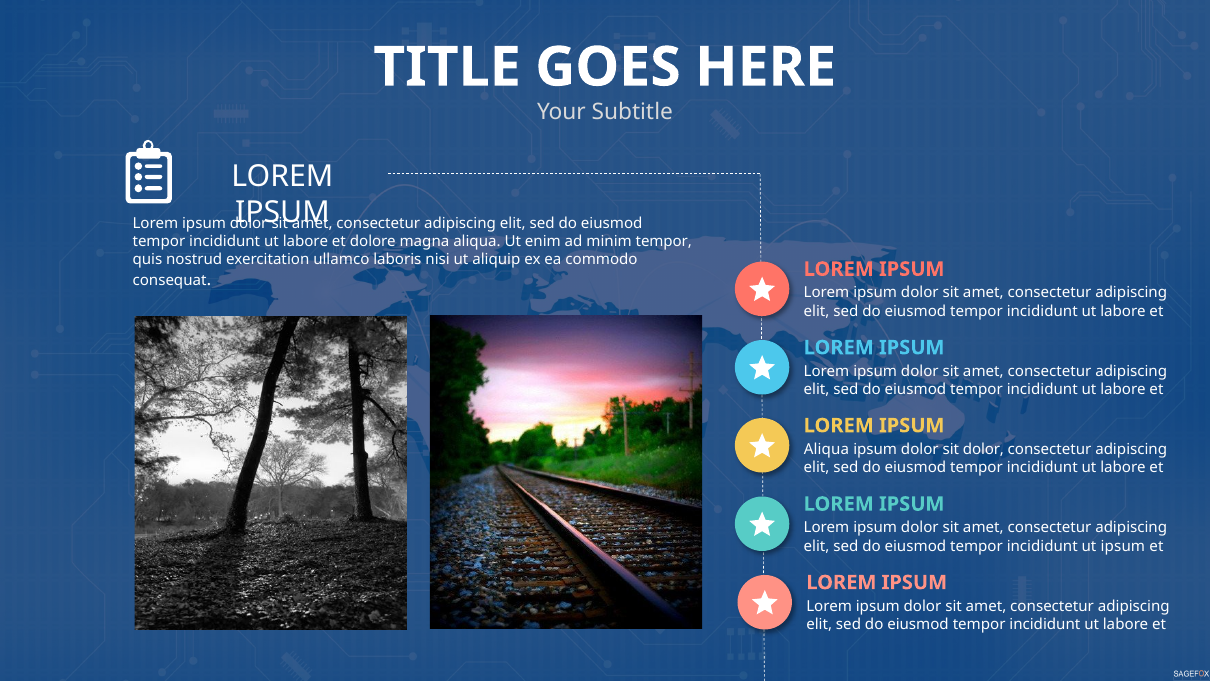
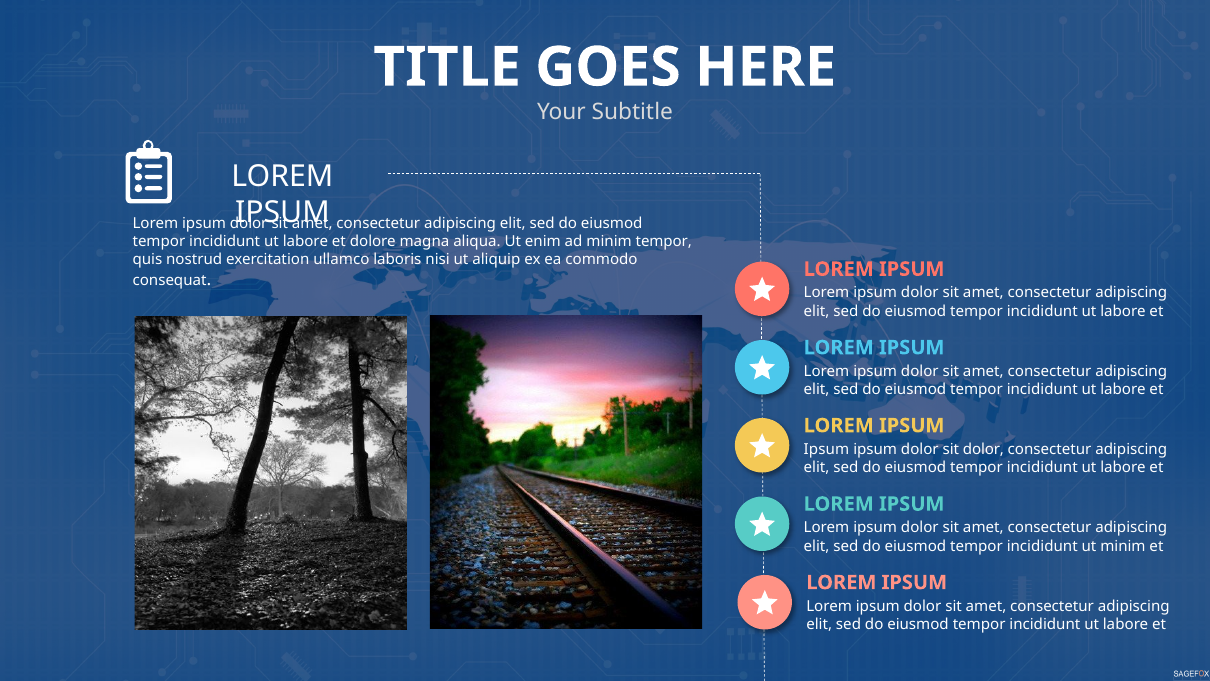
Aliqua: Aliqua -> Ipsum (826, 449)
ut ipsum: ipsum -> minim (1123, 546)
